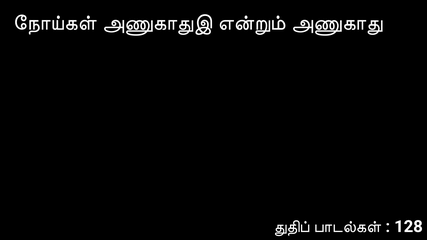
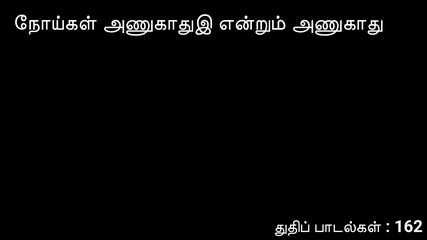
128: 128 -> 162 (408, 227)
